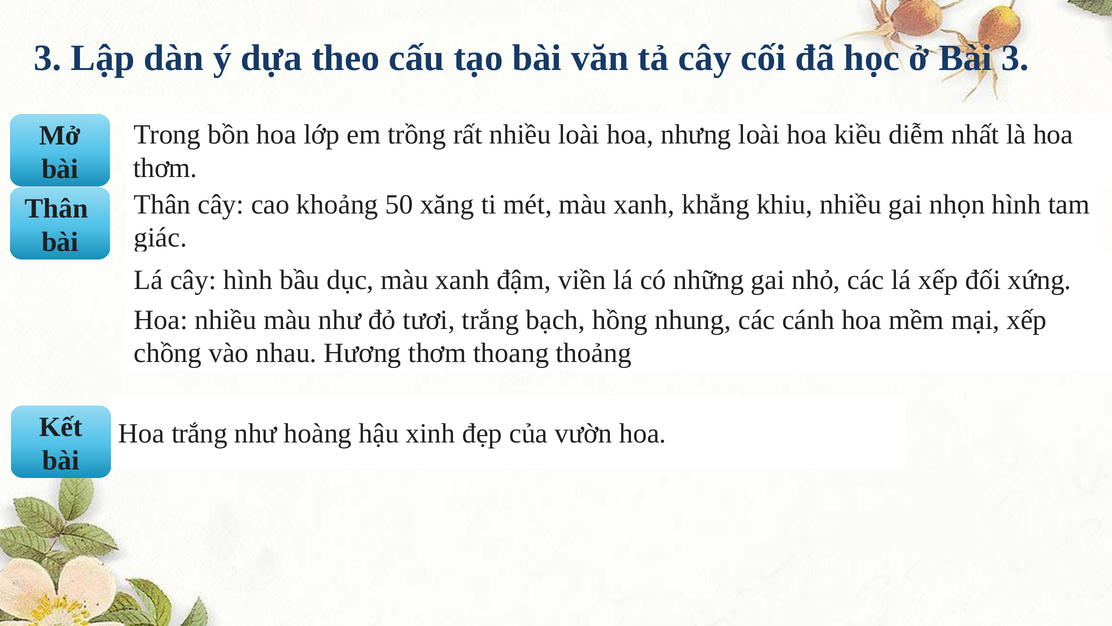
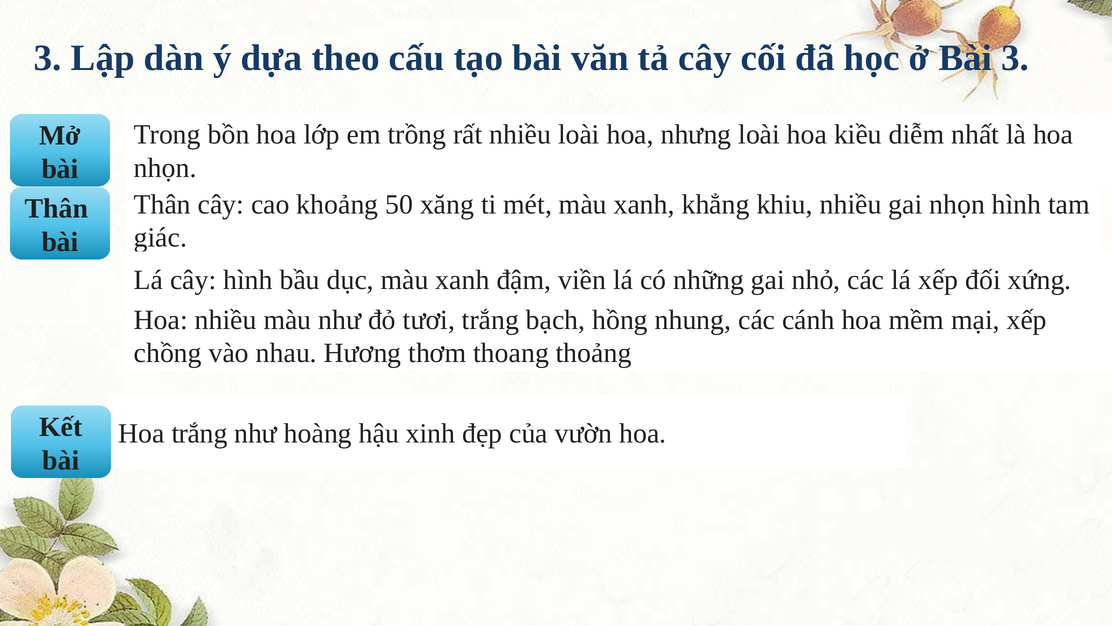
thơm: thơm -> nhọn (165, 168)
